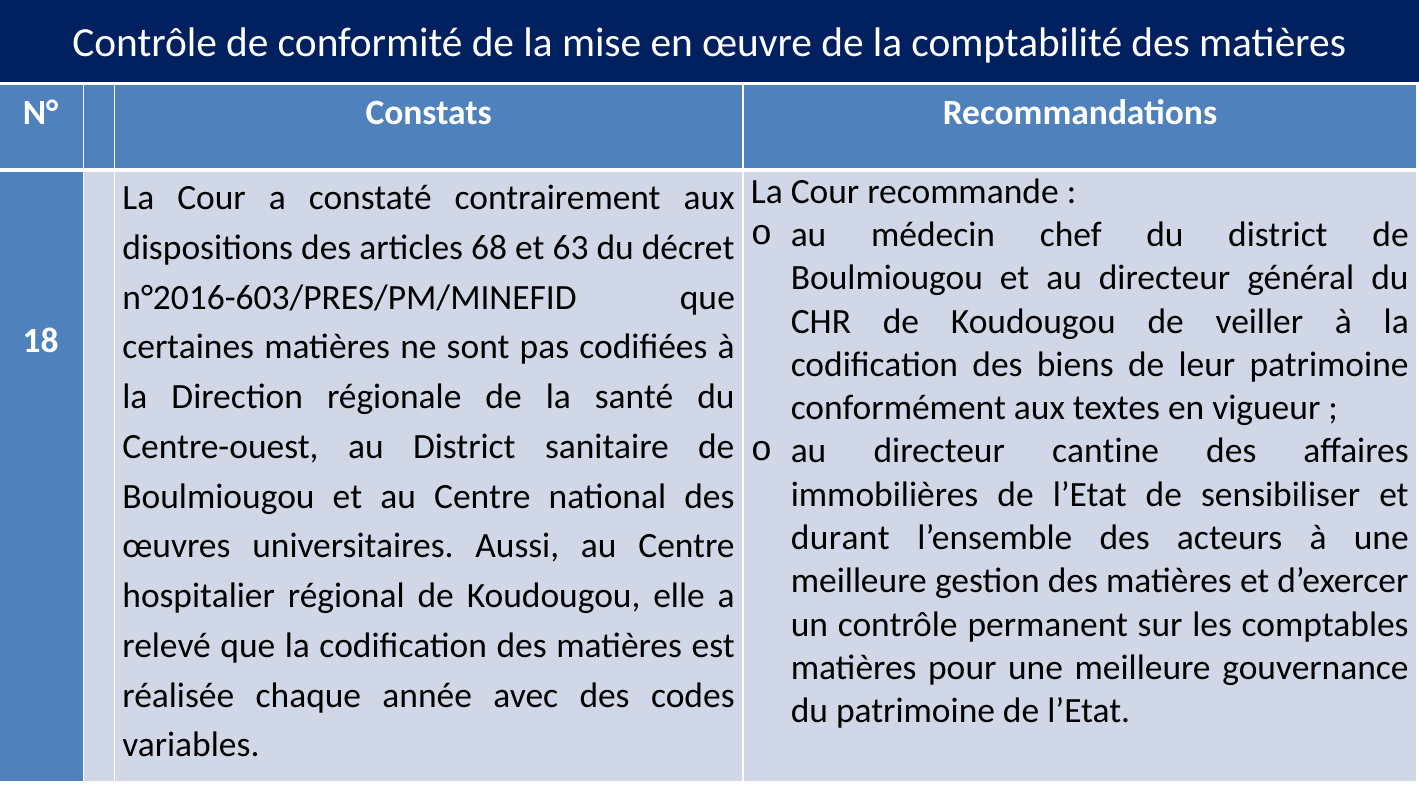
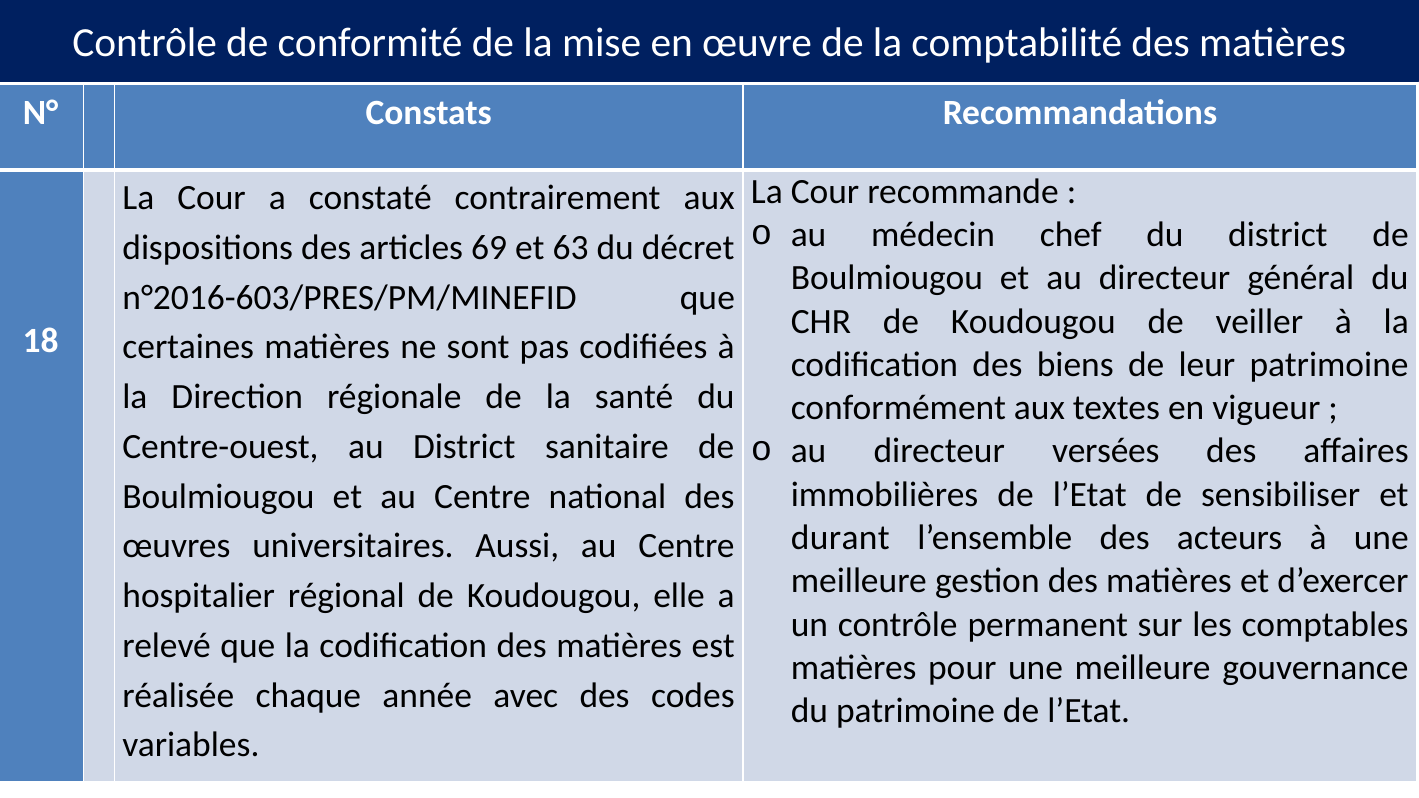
68: 68 -> 69 (489, 248)
cantine: cantine -> versées (1106, 451)
